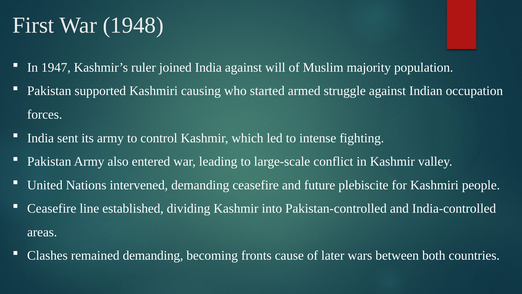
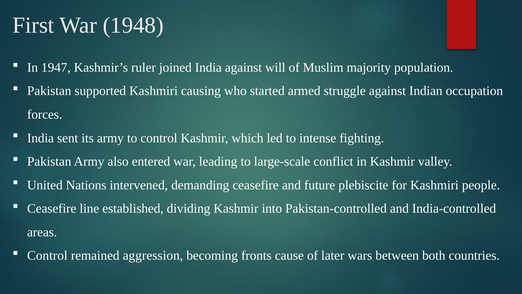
Clashes: Clashes -> Control (47, 255)
remained demanding: demanding -> aggression (153, 255)
